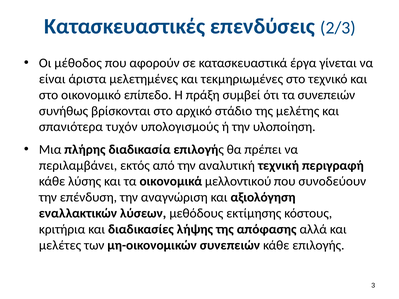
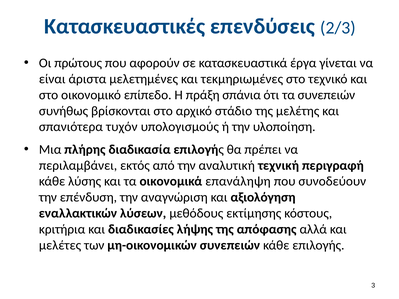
μέθοδος: μέθοδος -> πρώτους (78, 63)
συμβεί: συμβεί -> σπάνια (242, 95)
μελλοντικού: μελλοντικού -> επανάληψη (238, 181)
